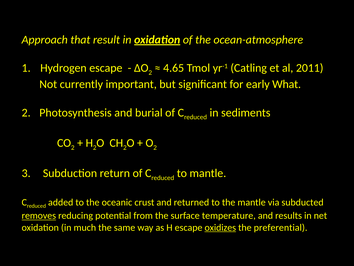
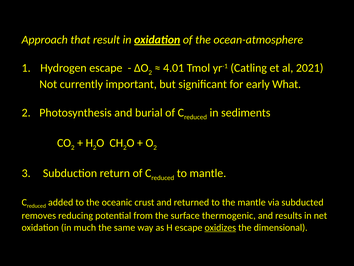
4.65: 4.65 -> 4.01 (174, 68)
2011: 2011 -> 2021 (310, 68)
removes underline: present -> none (39, 215)
temperature: temperature -> thermogenic (229, 215)
preferential: preferential -> dimensional (281, 227)
